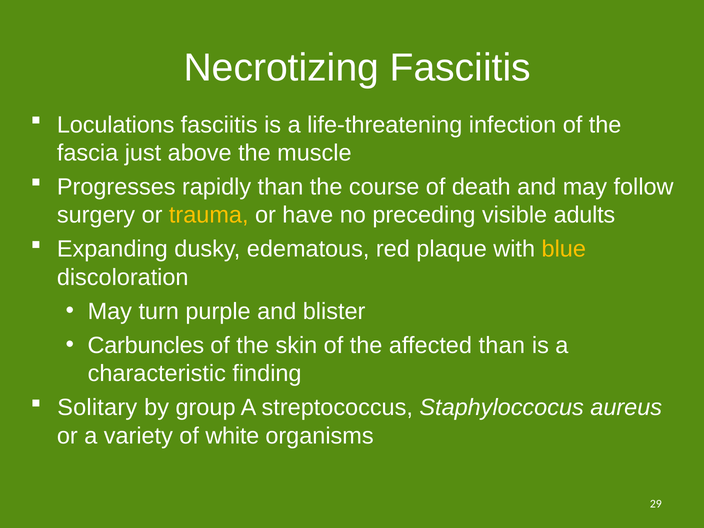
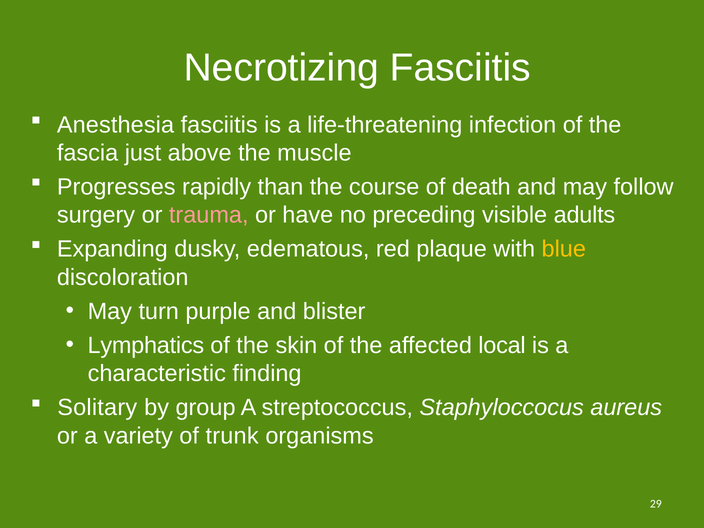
Loculations: Loculations -> Anesthesia (116, 125)
trauma colour: yellow -> pink (209, 215)
Carbuncles: Carbuncles -> Lymphatics (146, 345)
affected than: than -> local (502, 345)
white: white -> trunk (232, 436)
